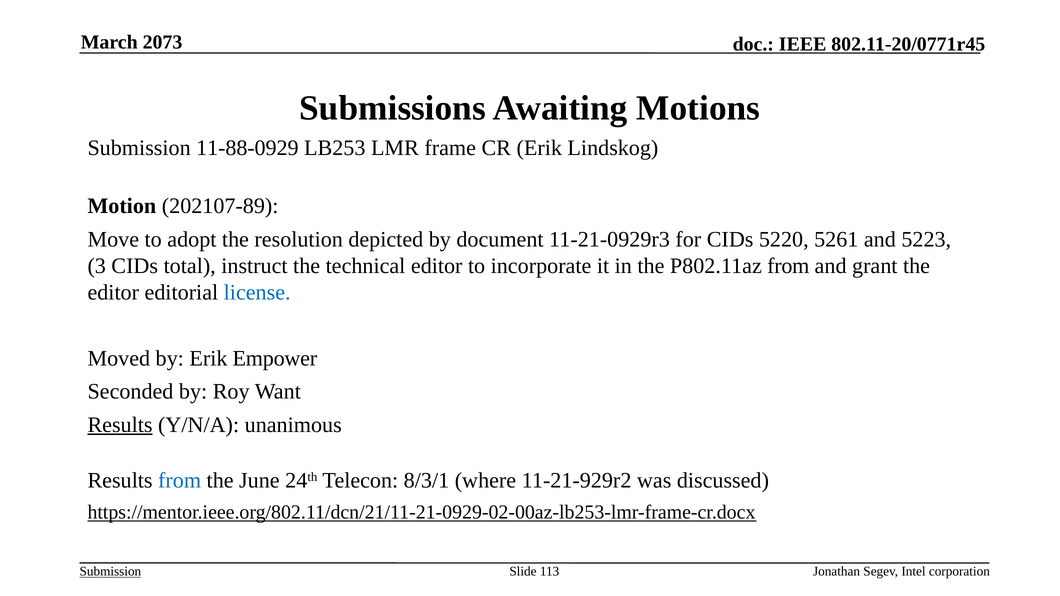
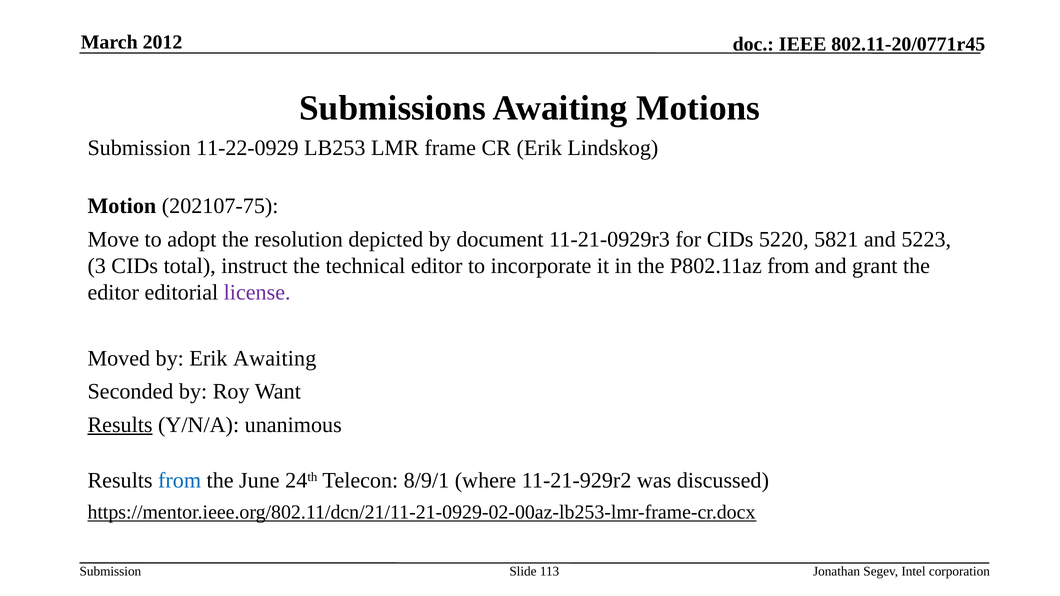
2073: 2073 -> 2012 (162, 42)
11-88-0929: 11-88-0929 -> 11-22-0929 (247, 148)
202107-89: 202107-89 -> 202107-75 (220, 206)
5261: 5261 -> 5821 (836, 239)
license colour: blue -> purple (257, 292)
Erik Empower: Empower -> Awaiting (275, 359)
8/3/1: 8/3/1 -> 8/9/1 (426, 481)
Submission underline: present -> none (110, 572)
